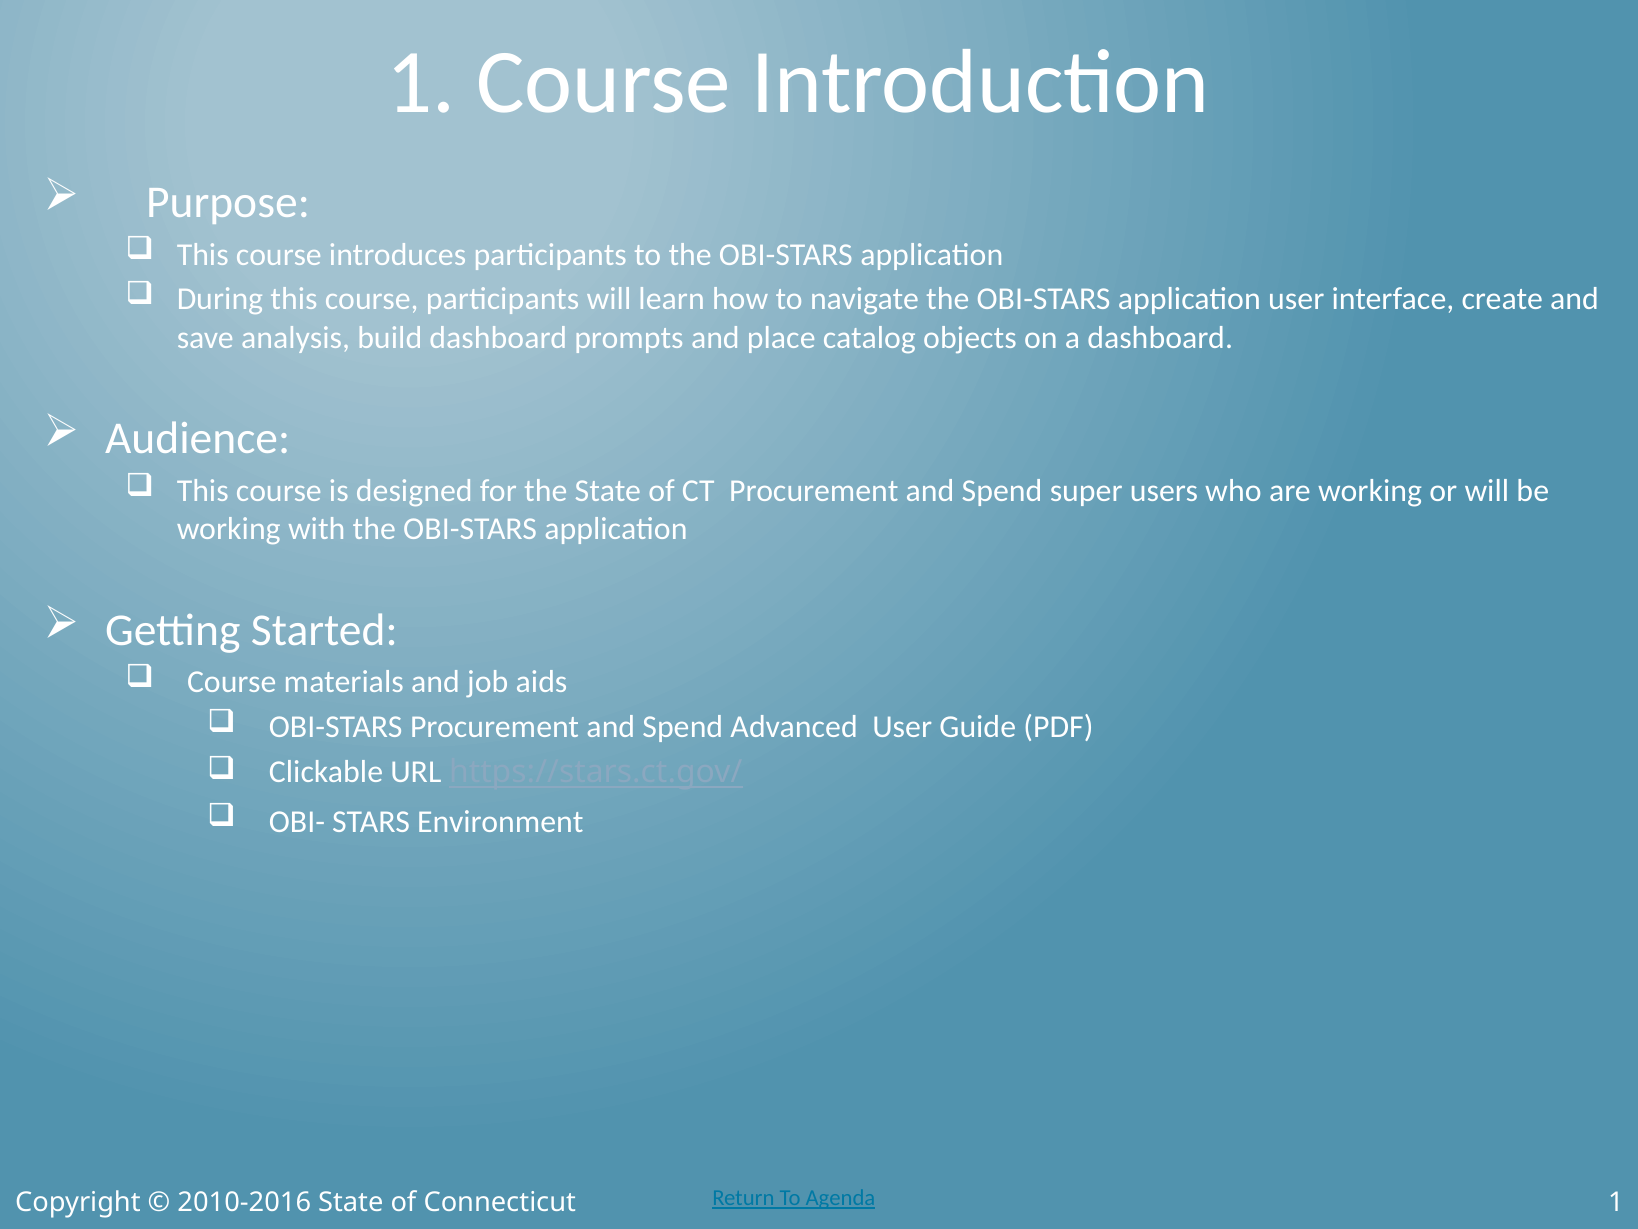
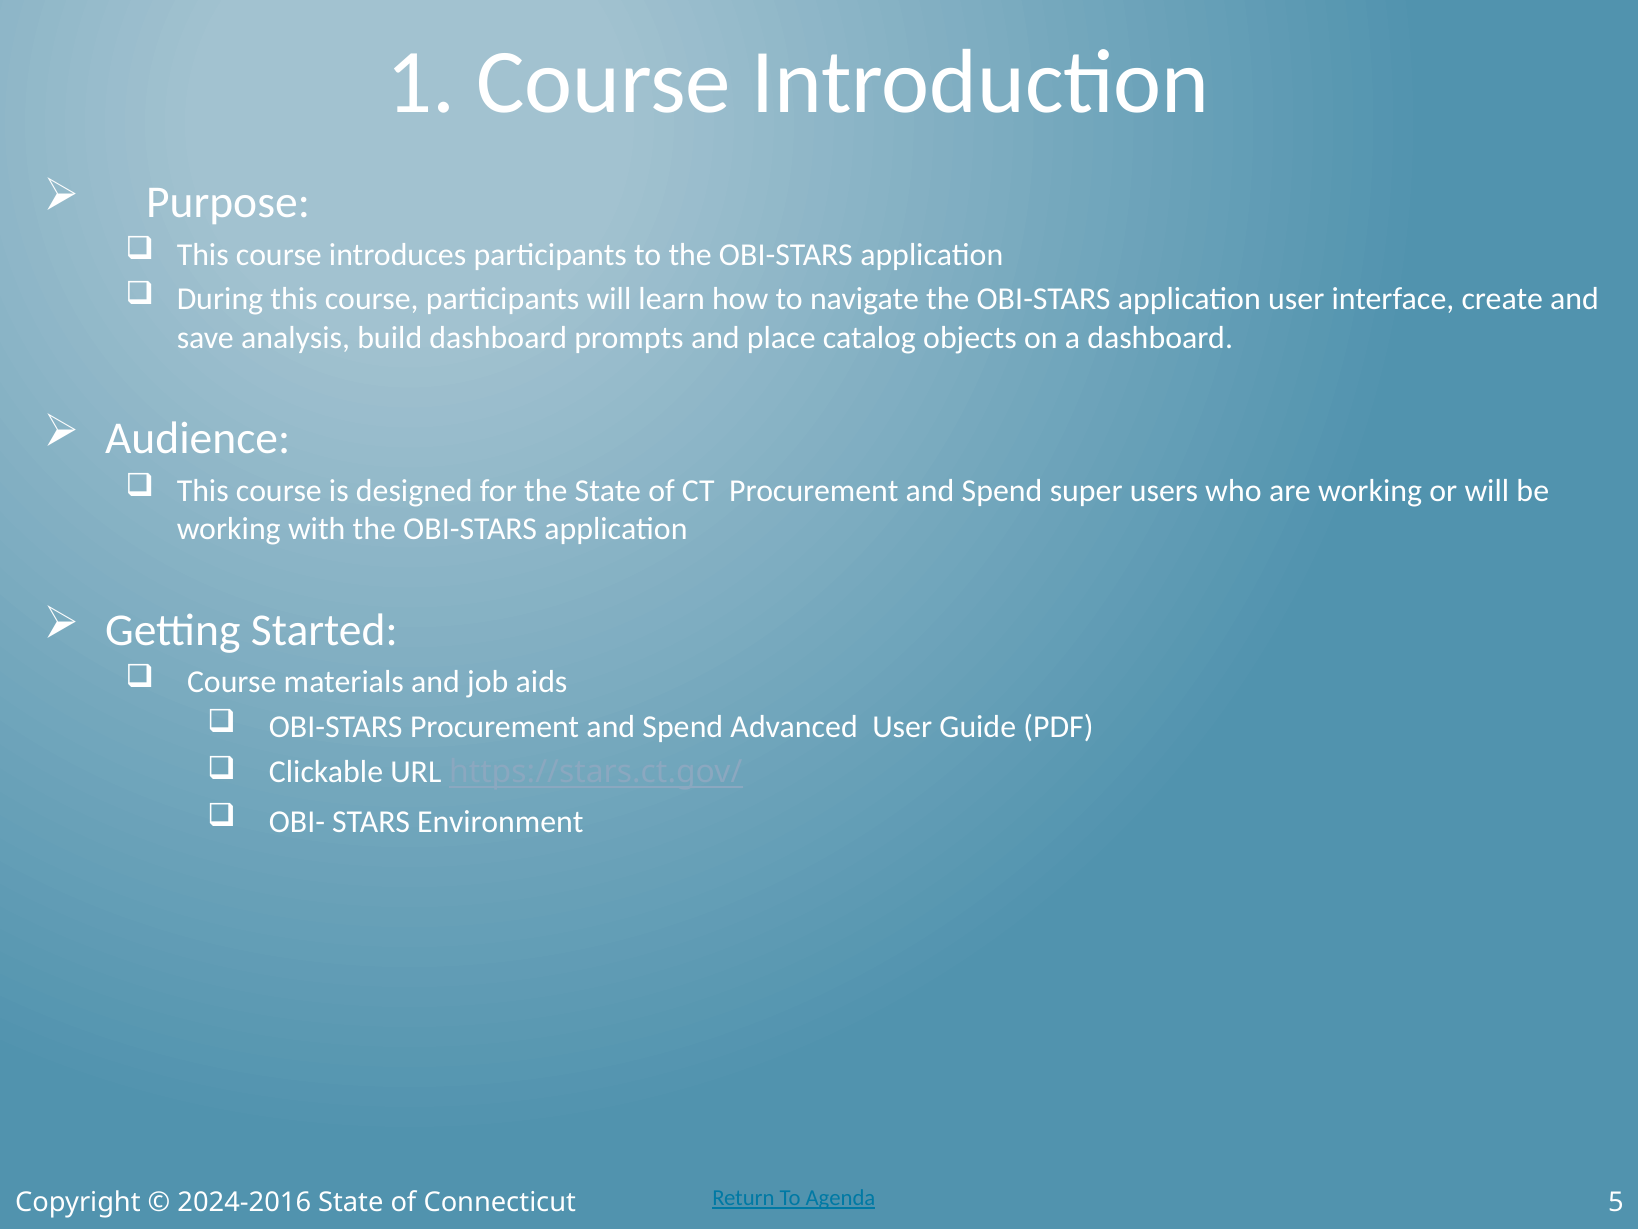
1: 1 -> 5 (1616, 1202)
2010-2016: 2010-2016 -> 2024-2016 (244, 1202)
